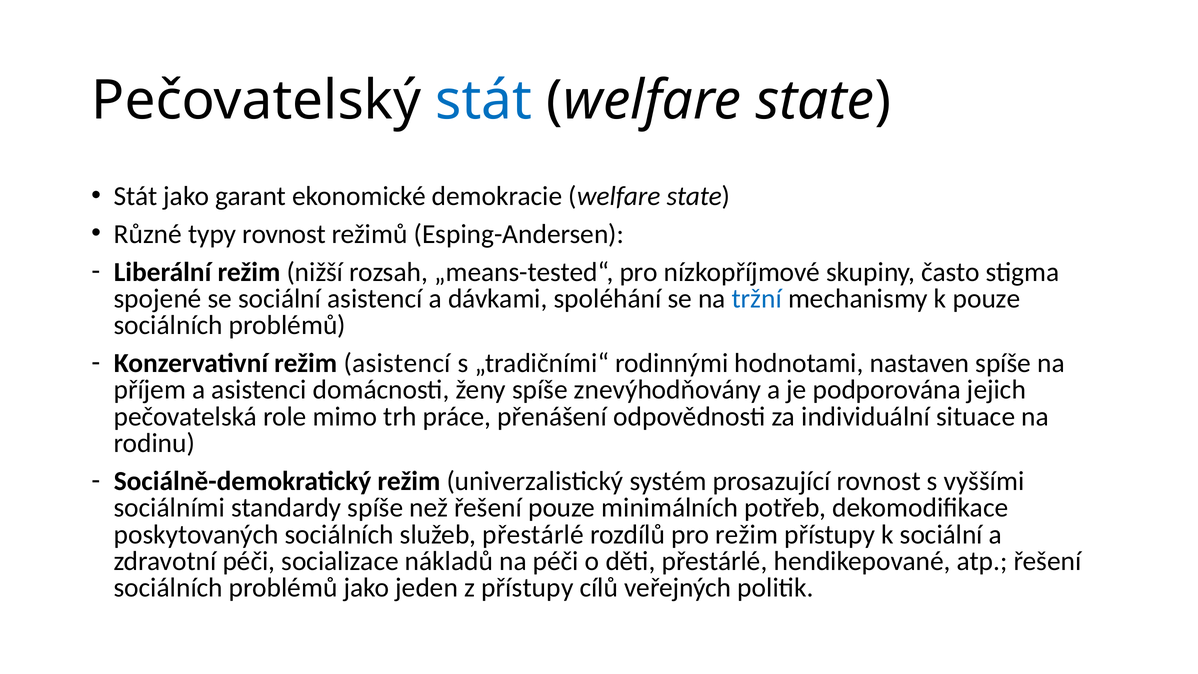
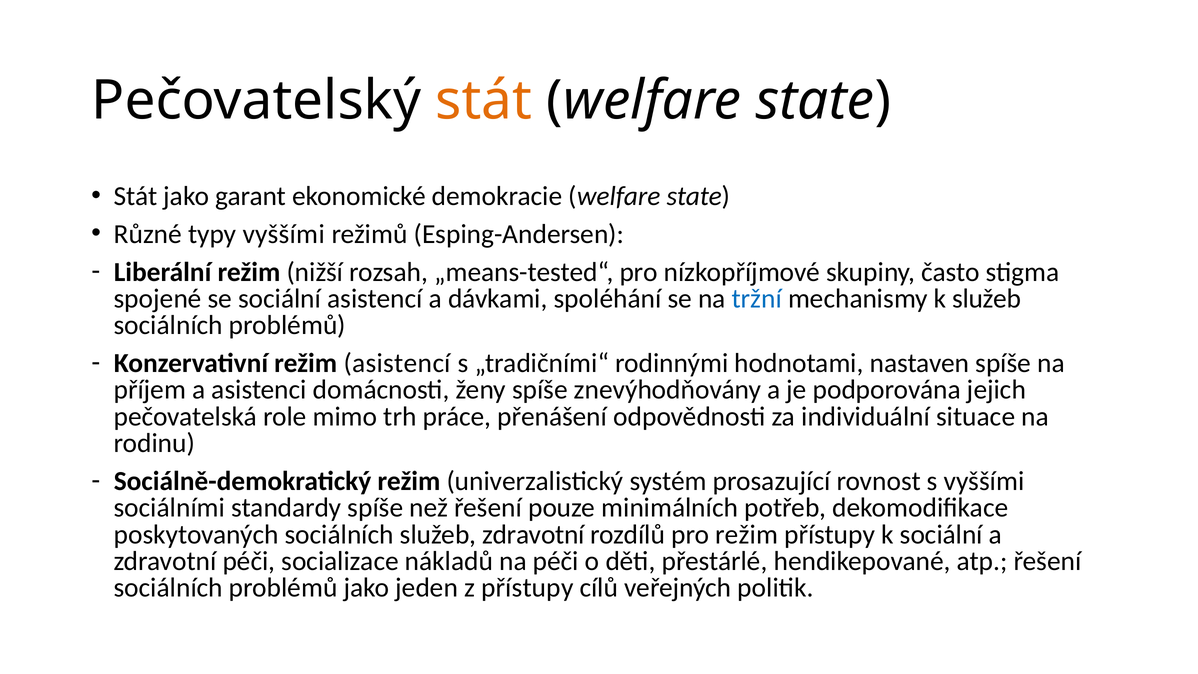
stát colour: blue -> orange (484, 101)
typy rovnost: rovnost -> vyššími (284, 234)
k pouze: pouze -> služeb (987, 299)
služeb přestárlé: přestárlé -> zdravotní (533, 534)
